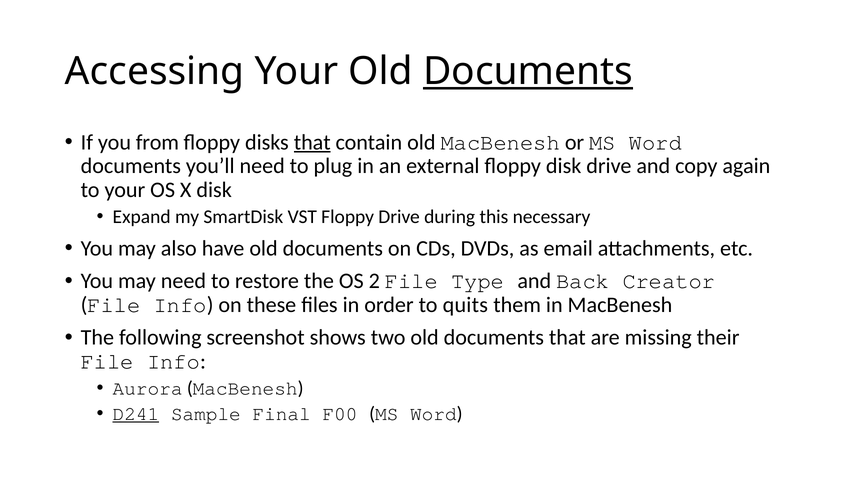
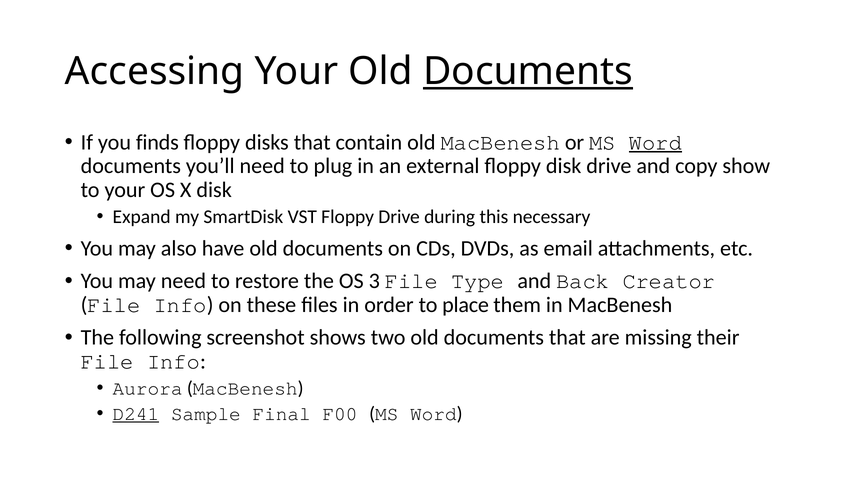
from: from -> finds (157, 142)
that underline: present -> none (312, 142)
Word underline: none -> present (655, 142)
again: again -> show (746, 166)
2: 2 -> 3 (374, 281)
quits: quits -> place (466, 305)
